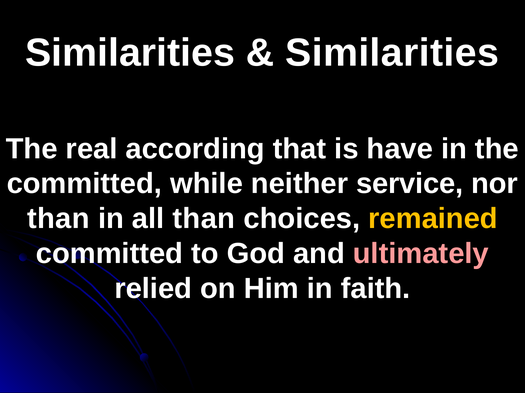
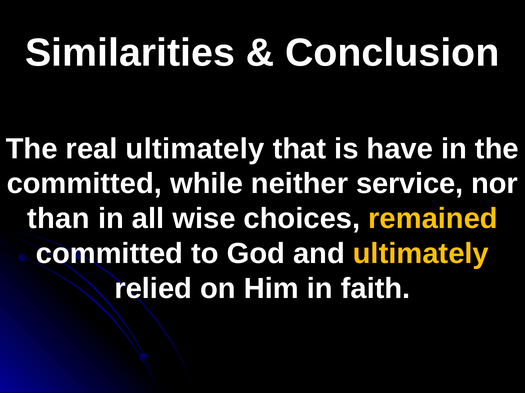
Similarities: Similarities -> Conclusion (392, 53)
real according: according -> ultimately (195, 149)
all than: than -> wise (204, 219)
ultimately colour: pink -> yellow (421, 254)
